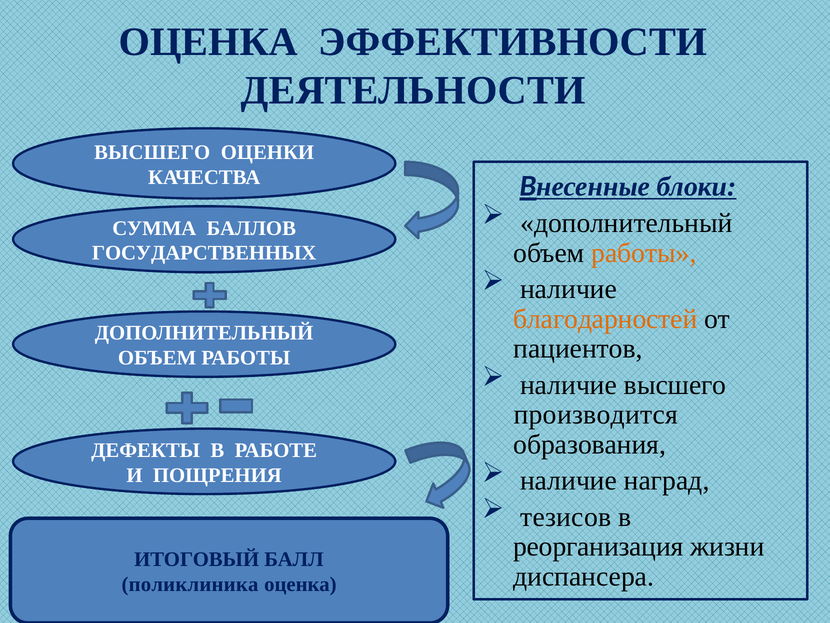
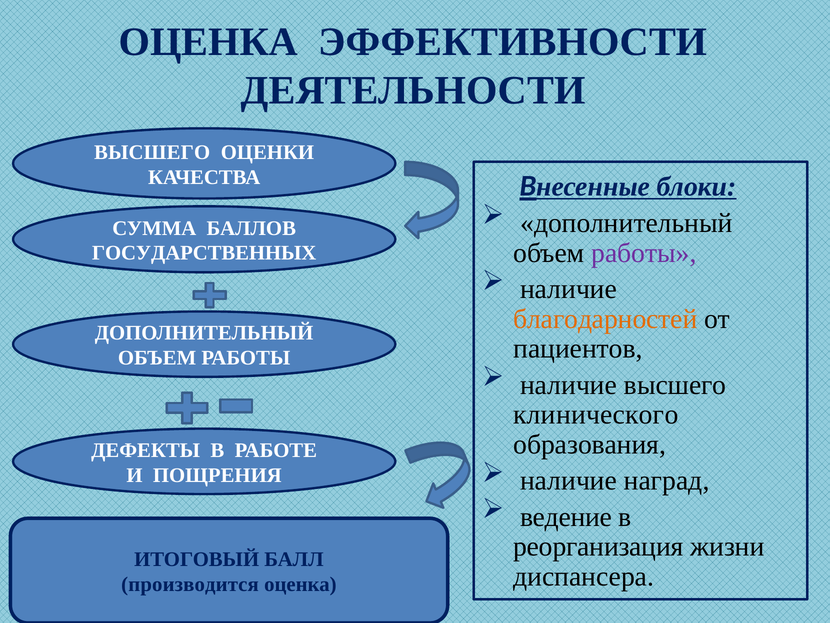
работы colour: orange -> purple (644, 253)
производится: производится -> клинического (596, 414)
тезисов: тезисов -> ведение (566, 516)
поликлиника: поликлиника -> производится (190, 584)
